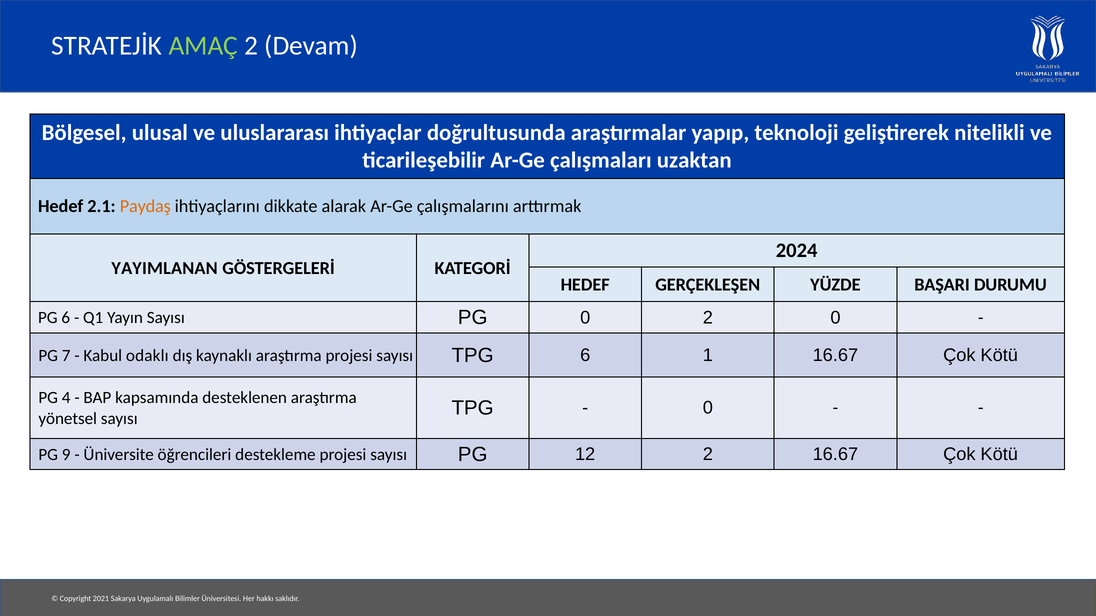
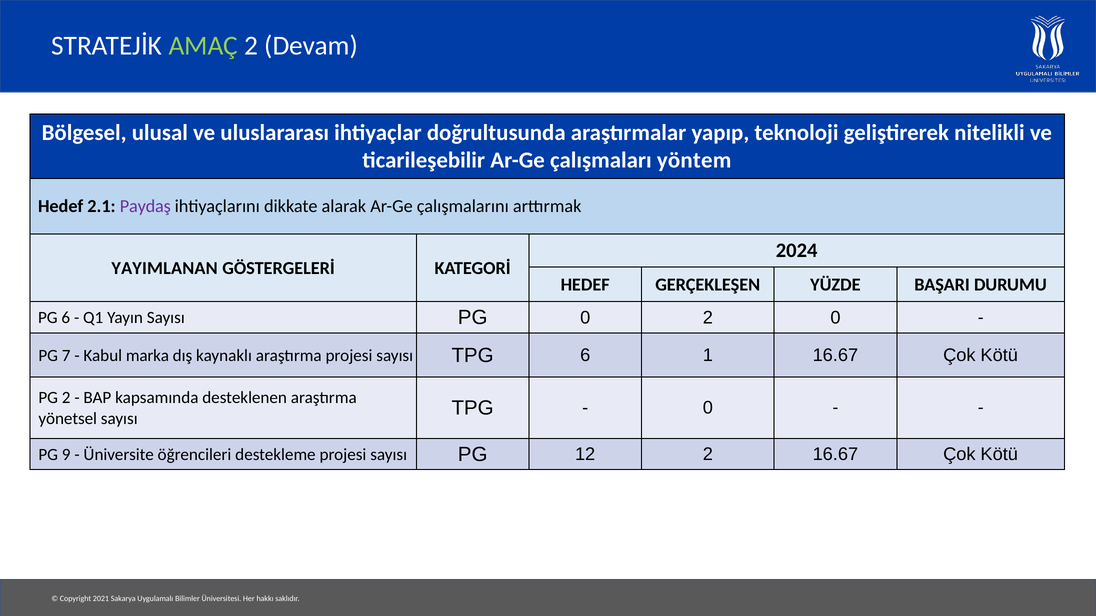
uzaktan: uzaktan -> yöntem (694, 161)
Paydaş colour: orange -> purple (145, 206)
odaklı: odaklı -> marka (147, 356)
PG 4: 4 -> 2 (66, 398)
